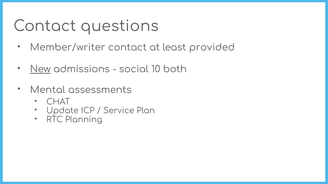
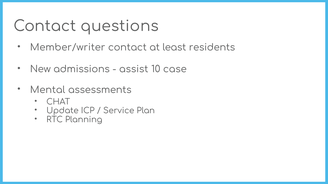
provided: provided -> residents (212, 48)
New underline: present -> none (40, 69)
social: social -> assist (134, 69)
both: both -> case (175, 69)
